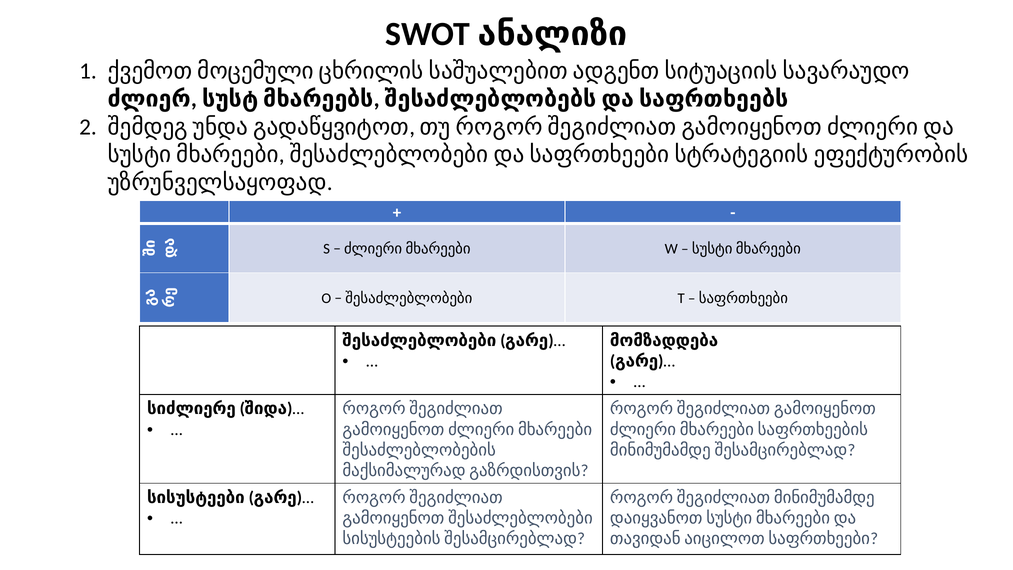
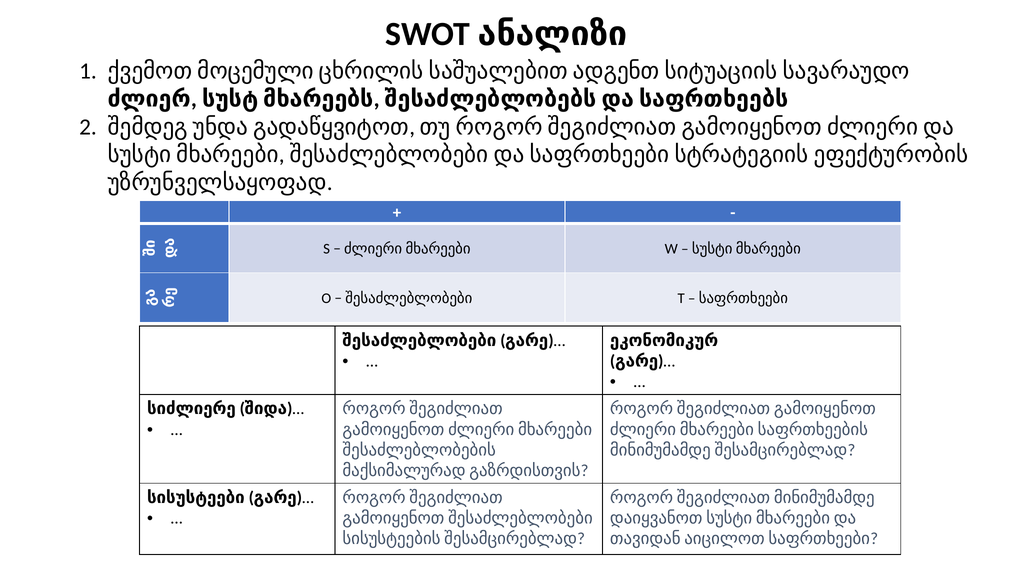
მომზადდება: მომზადდება -> ეკონომიკურ (664, 340)
